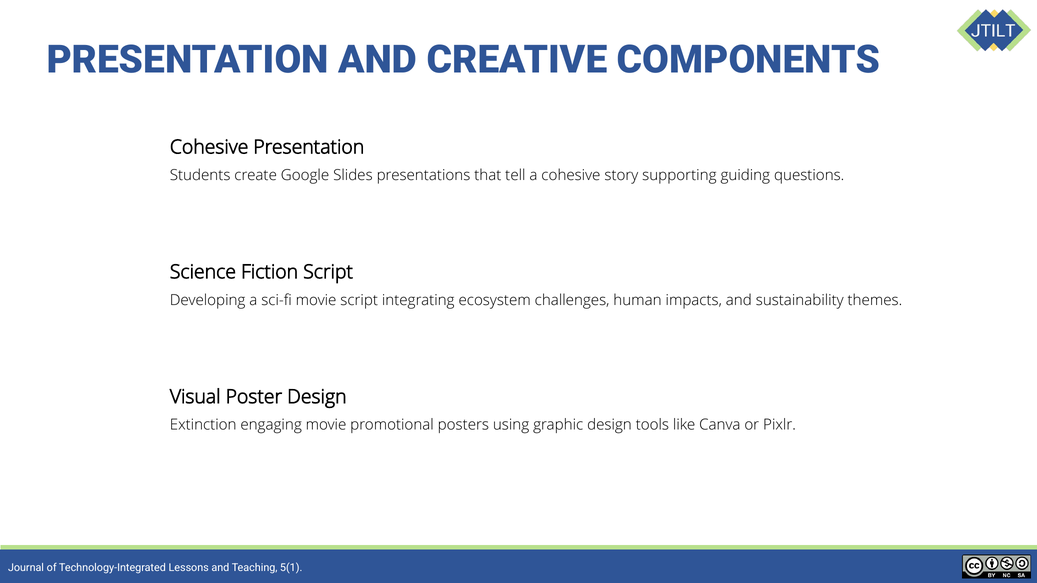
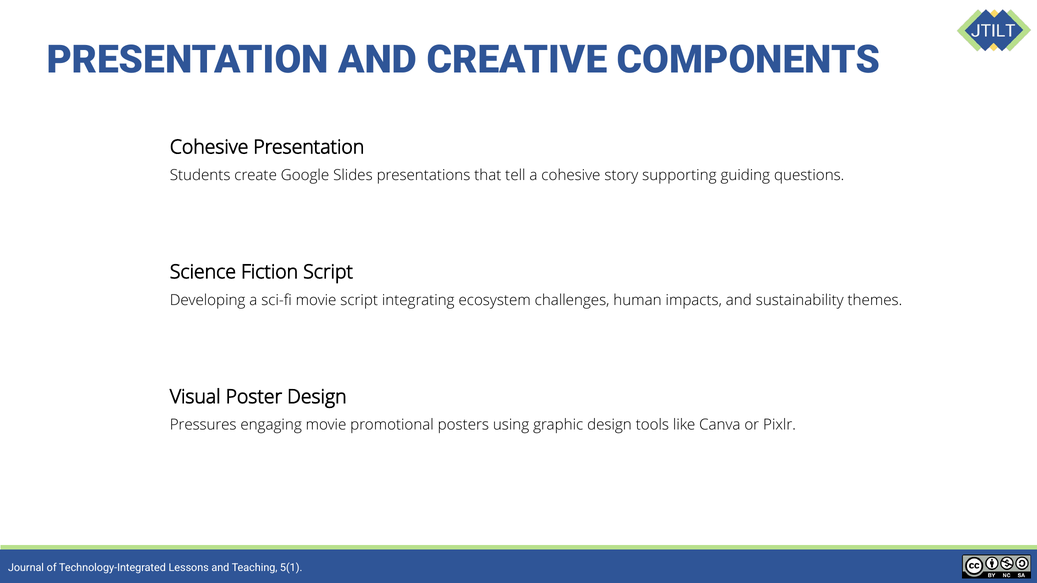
Extinction: Extinction -> Pressures (203, 425)
